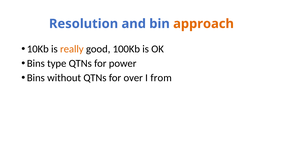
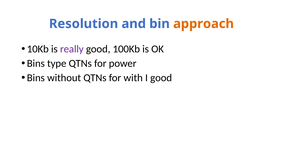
really colour: orange -> purple (72, 49)
over: over -> with (133, 78)
I from: from -> good (161, 78)
